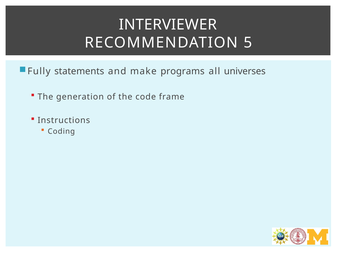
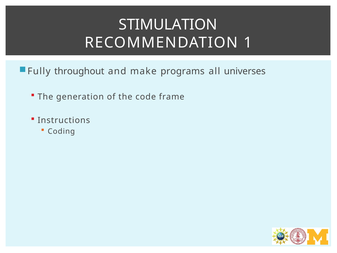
INTERVIEWER: INTERVIEWER -> STIMULATION (168, 25)
5: 5 -> 1 (248, 43)
statements: statements -> throughout (79, 71)
